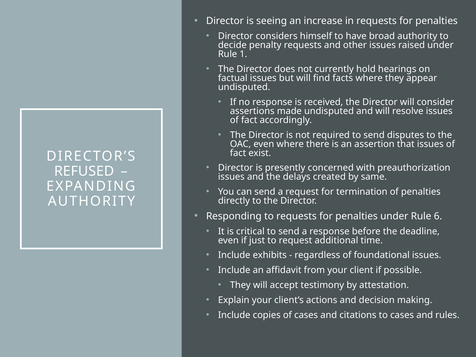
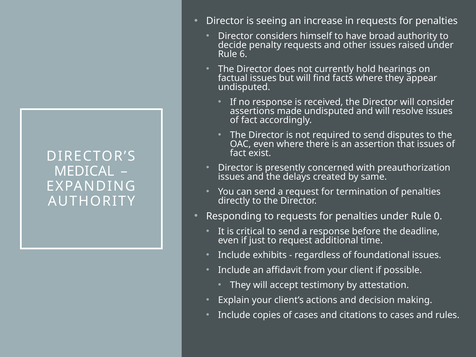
1: 1 -> 6 (243, 54)
REFUSED: REFUSED -> MEDICAL (84, 171)
6: 6 -> 0 (438, 216)
